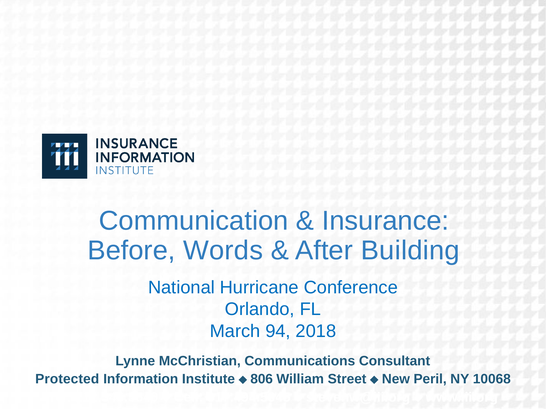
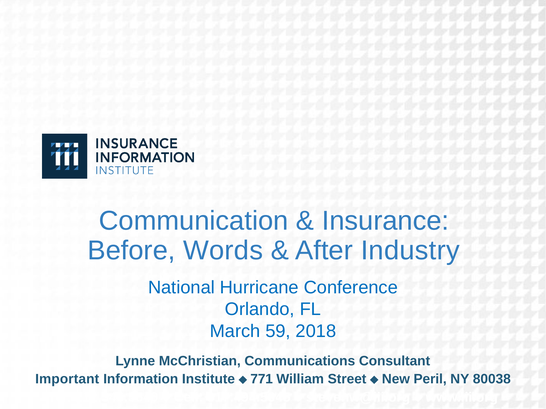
Building: Building -> Industry (410, 251)
94: 94 -> 59 (278, 331)
Protected: Protected -> Important (67, 380)
806: 806 -> 771 (262, 380)
10068: 10068 -> 80038 (492, 380)
